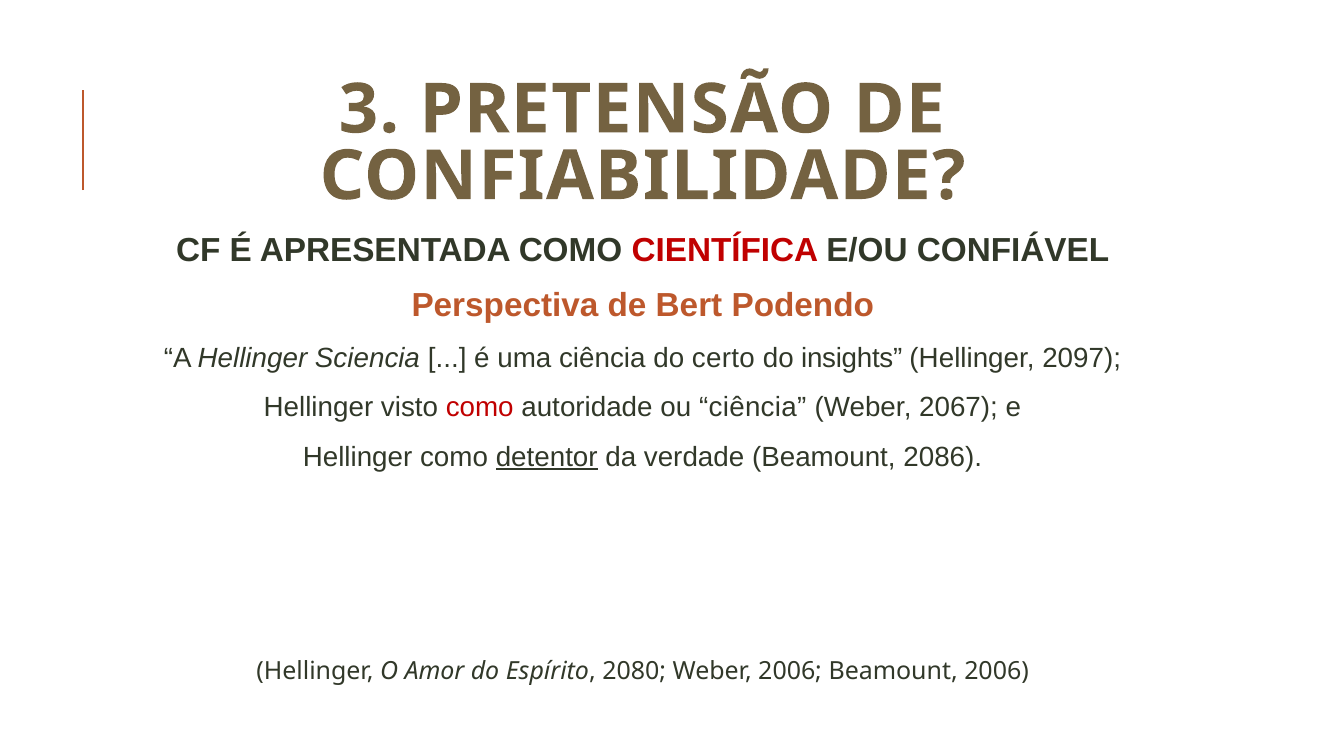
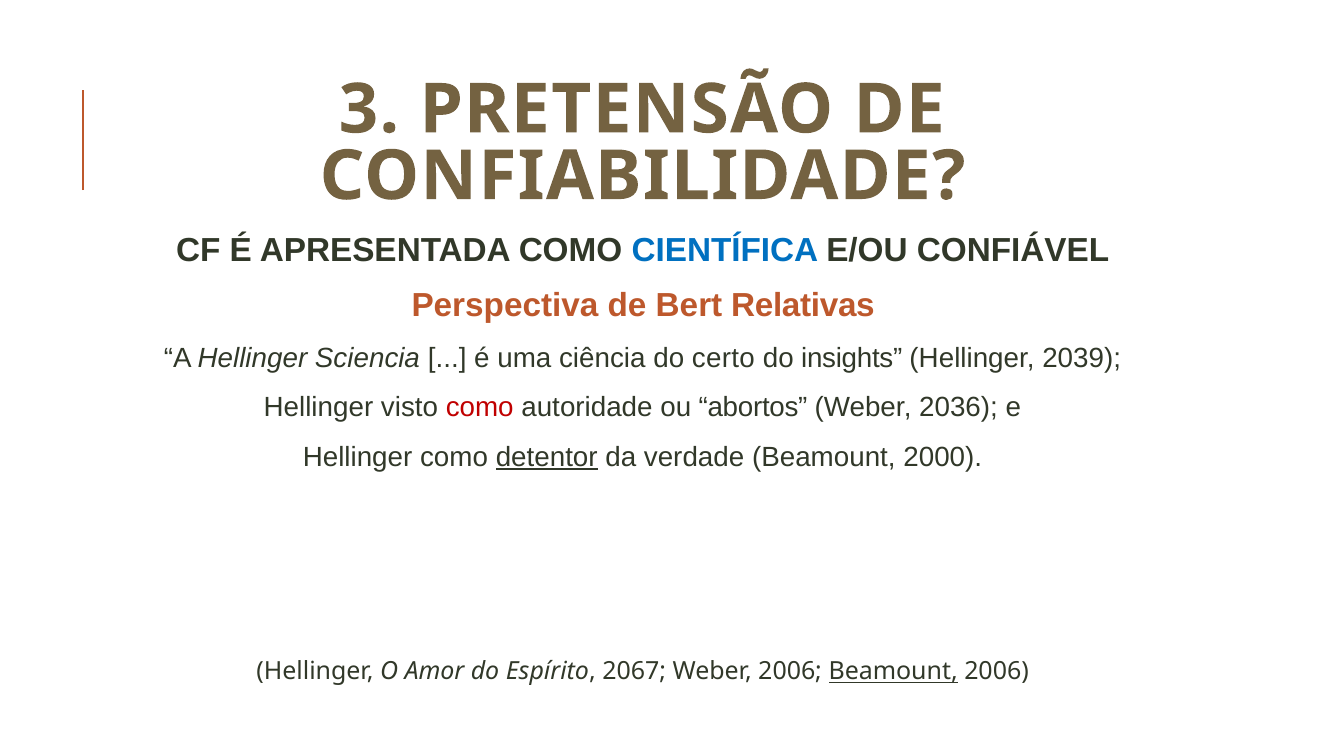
CIENTÍFICA colour: red -> blue (725, 251)
Podendo: Podendo -> Relativas (803, 306)
2097: 2097 -> 2039 (1082, 358)
ou ciência: ciência -> abortos (753, 408)
2067: 2067 -> 2036 (959, 408)
2086: 2086 -> 2000 (943, 457)
2080: 2080 -> 2067 (634, 672)
Beamount underline: none -> present (893, 672)
